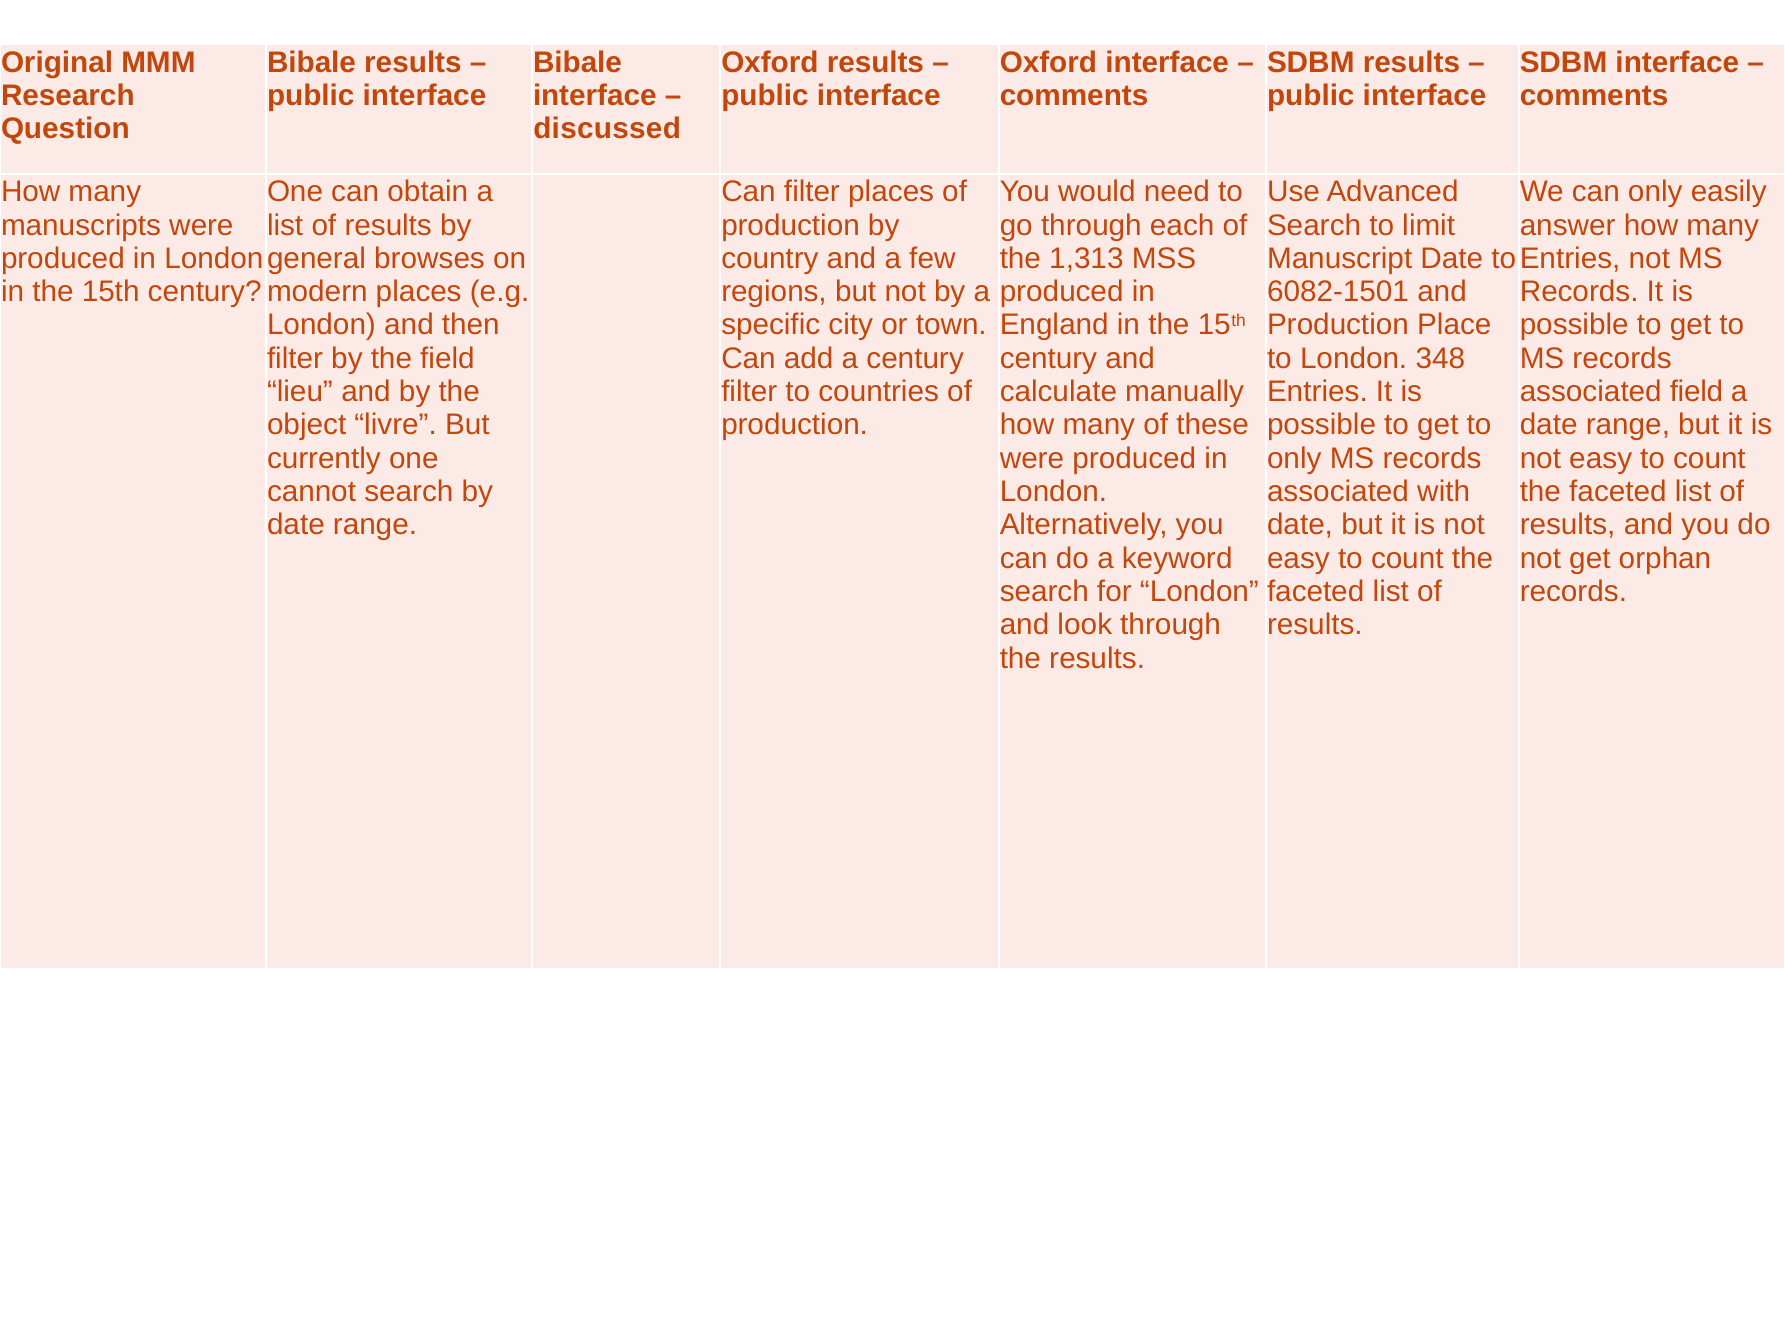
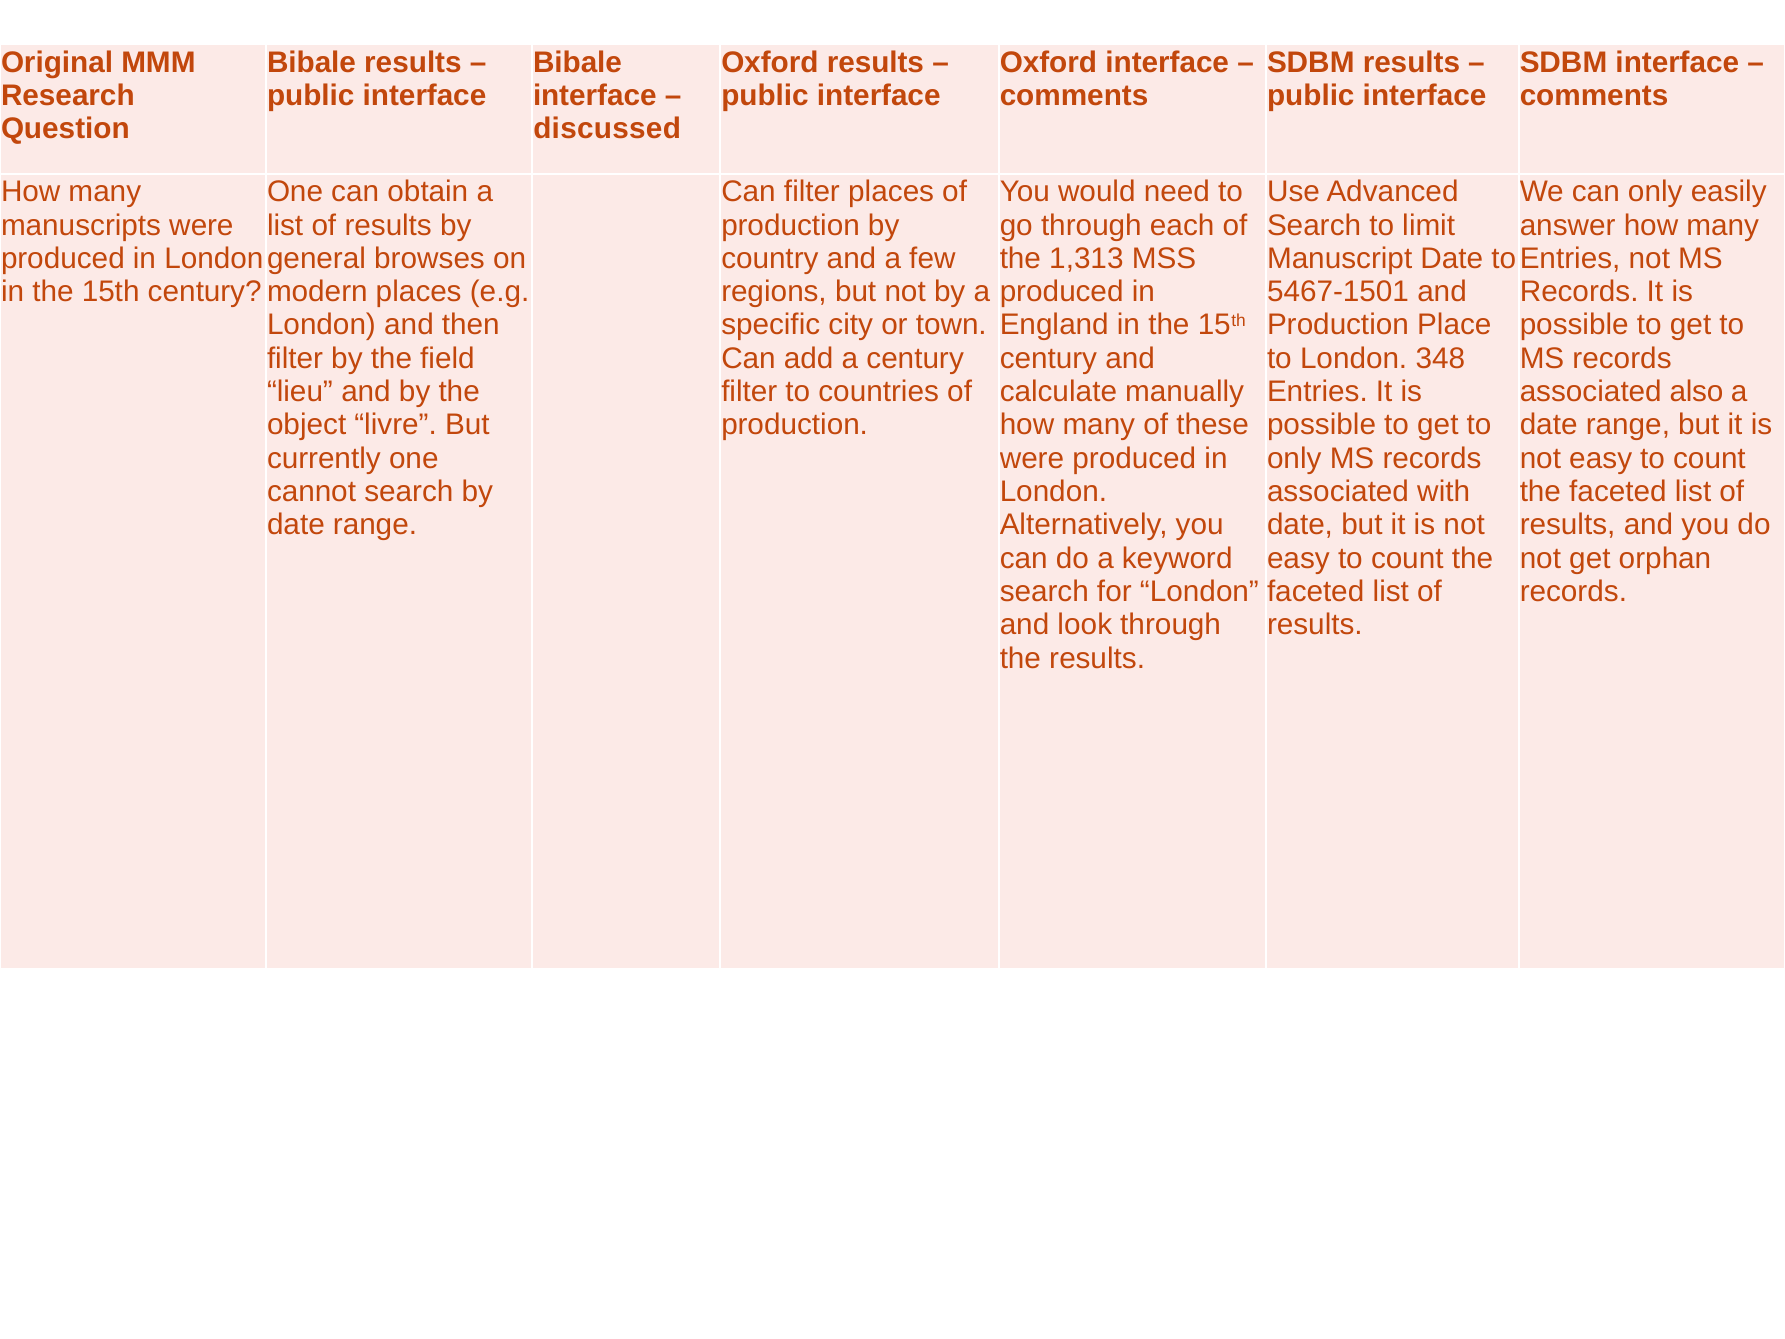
6082-1501: 6082-1501 -> 5467-1501 (1338, 292)
associated field: field -> also (1696, 392)
